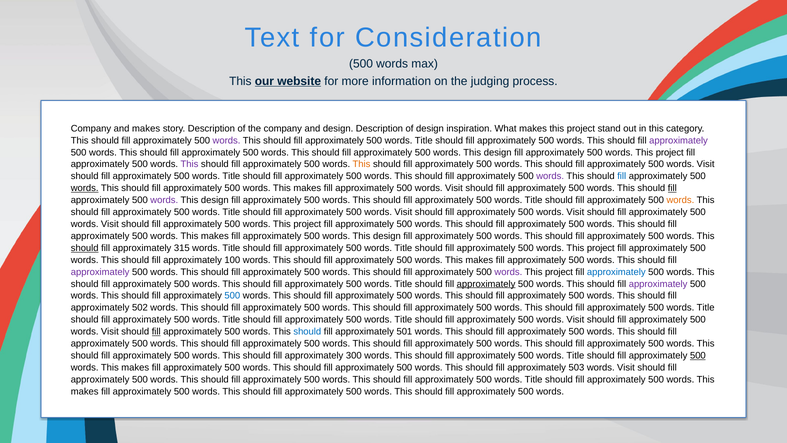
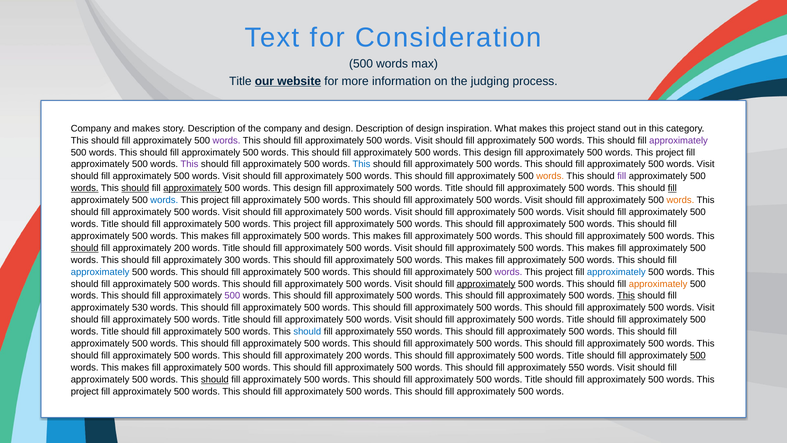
This: This -> Title (240, 81)
Title: Title -> Visit (424, 140)
This colour: orange -> blue (362, 164)
Title: Title -> Visit (231, 176)
words colour: purple -> orange (550, 176)
fill colour: blue -> purple (622, 176)
should underline: none -> present (135, 188)
approximately underline: none -> present (193, 188)
makes: makes -> design (307, 188)
Visit: Visit -> Title (454, 188)
words colour: purple -> blue (164, 200)
design: design -> project (215, 200)
Title: Title -> Visit (534, 200)
Title: Title -> Visit (231, 212)
Visit: Visit -> Title (110, 224)
design: design -> makes (387, 236)
315: 315 -> 200 (182, 248)
Title: Title -> Visit (403, 248)
project: project -> makes (601, 248)
100: 100 -> 300 (232, 260)
approximately colour: purple -> blue (100, 272)
Title: Title -> Visit (403, 284)
approximately colour: purple -> orange (658, 284)
500 colour: blue -> purple (232, 295)
This underline: none -> present (626, 295)
502: 502 -> 530 (140, 307)
Title: Title -> Visit (706, 307)
Title: Title -> Visit (403, 319)
Visit: Visit -> Title (575, 319)
Visit: Visit -> Title (110, 331)
fill underline: present -> none (156, 331)
501: 501 -> 550 (404, 331)
300: 300 -> 200 (354, 355)
503: 503 -> 550 (576, 367)
should underline: none -> present (215, 379)
makes: makes -> project (85, 391)
